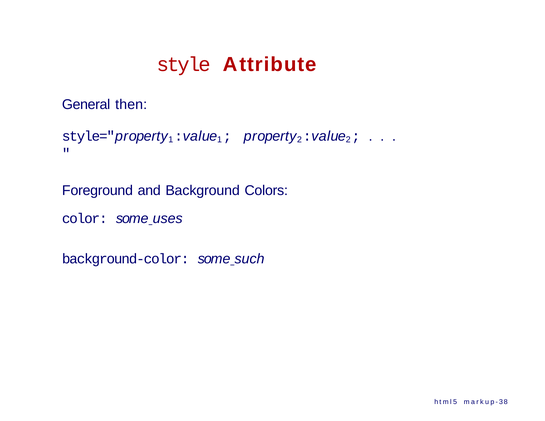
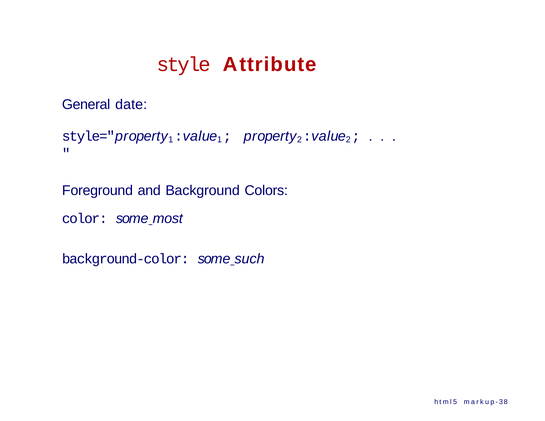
then: then -> date (131, 104)
uses: uses -> most (168, 219)
